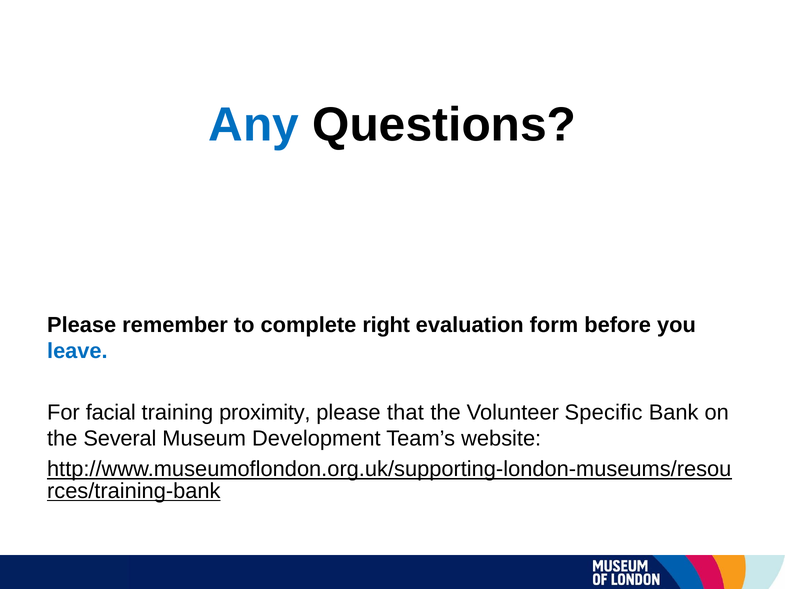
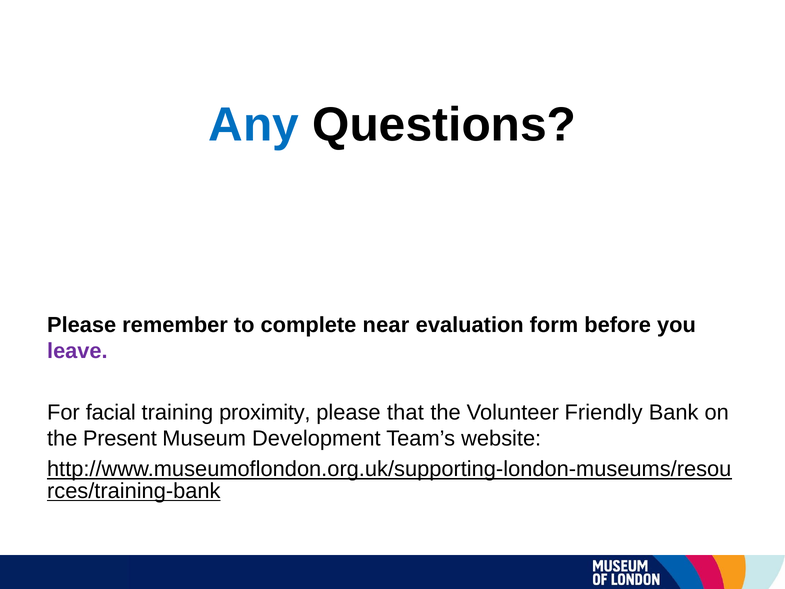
right: right -> near (386, 325)
leave colour: blue -> purple (77, 351)
Specific: Specific -> Friendly (604, 412)
Several: Several -> Present (120, 438)
